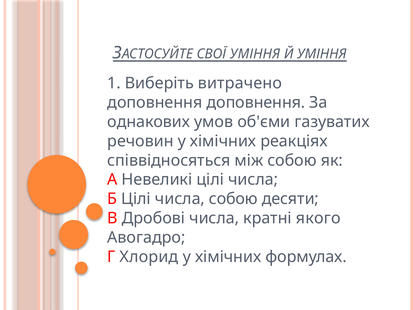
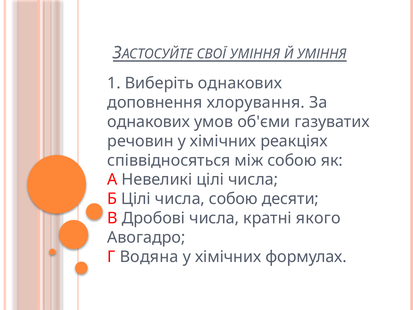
Виберіть витрачено: витрачено -> однакових (240, 83)
доповнення доповнення: доповнення -> хлорування (256, 102)
Хлорид: Хлорид -> Водяна (149, 257)
